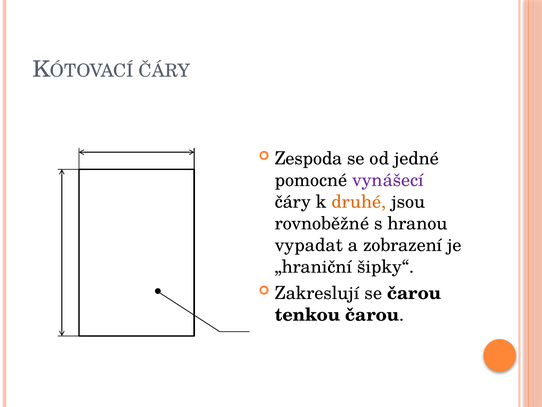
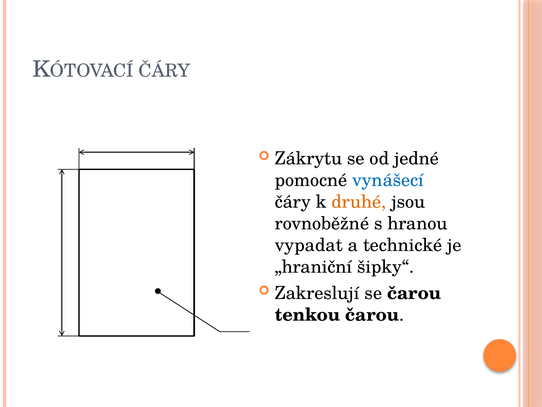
Zespoda: Zespoda -> Zákrytu (308, 158)
vynášecí colour: purple -> blue (388, 180)
zobrazení: zobrazení -> technické (403, 245)
